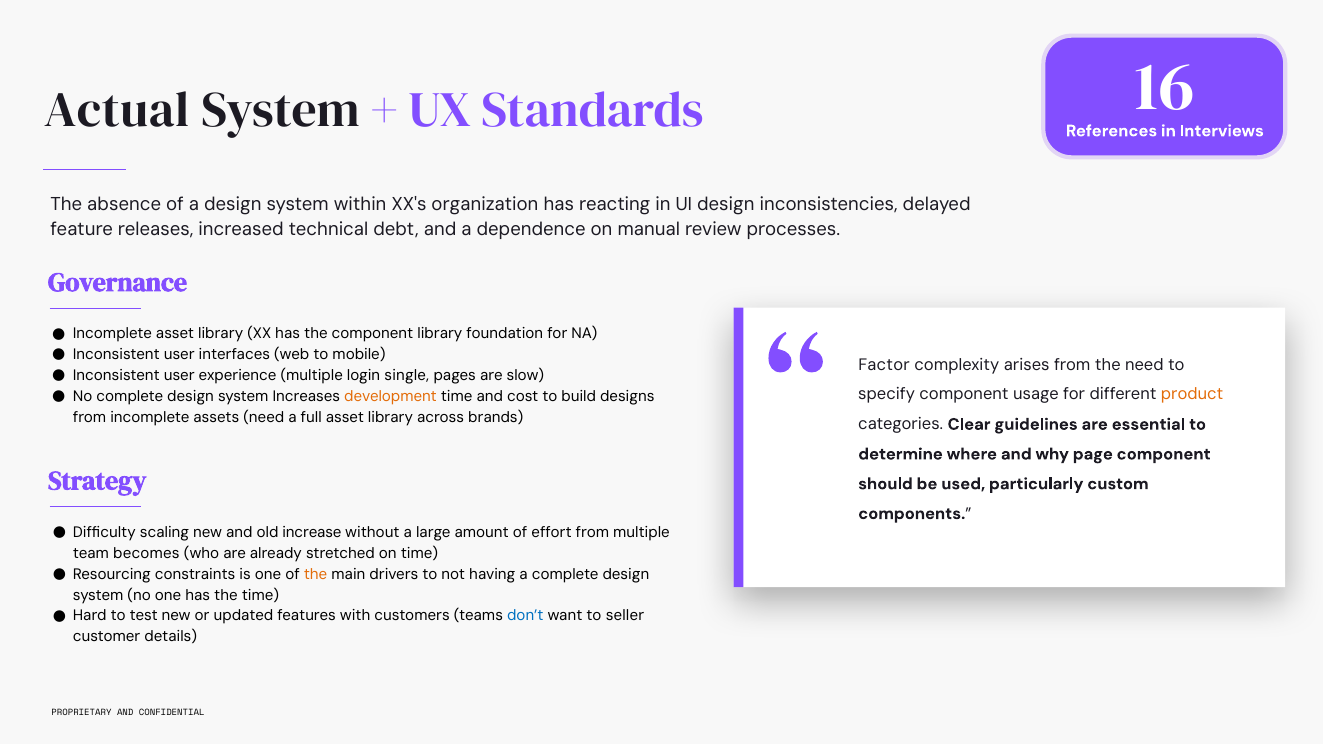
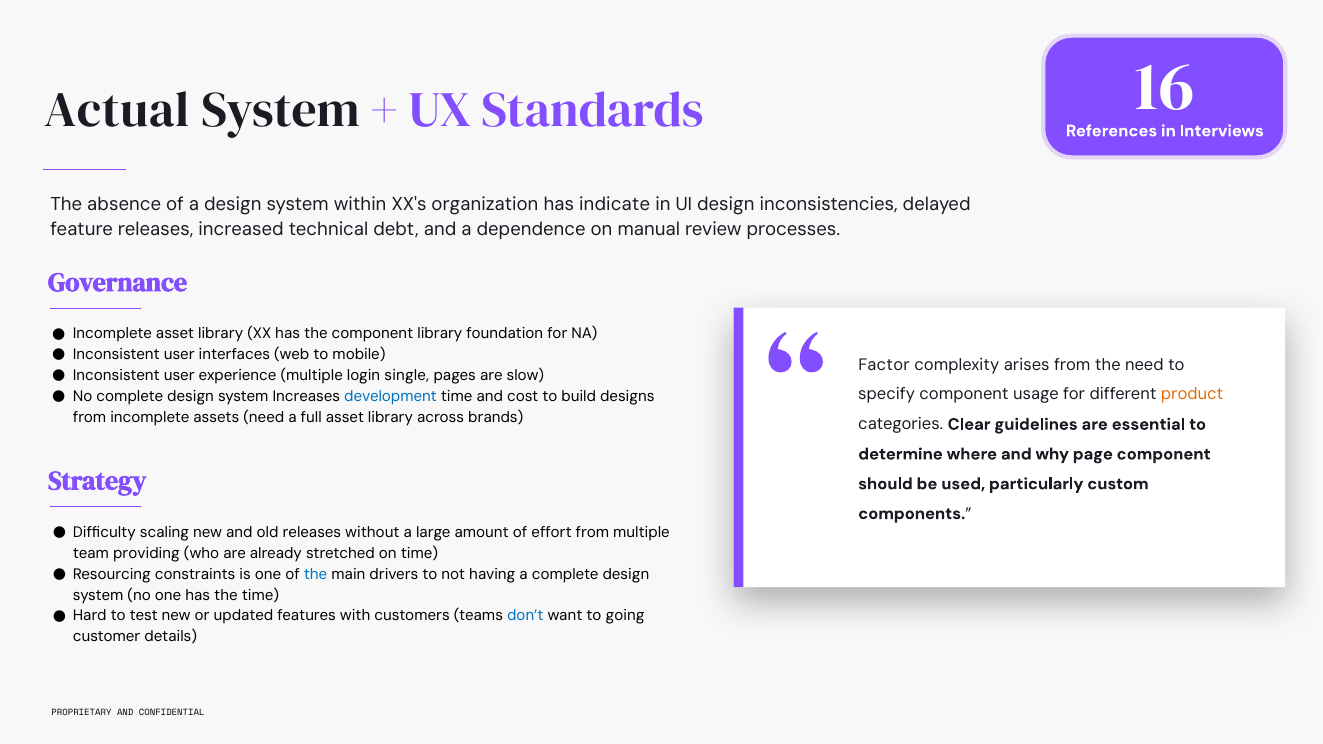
reacting: reacting -> indicate (615, 204)
development colour: orange -> blue (391, 397)
old increase: increase -> releases (312, 533)
becomes: becomes -> providing (146, 553)
the colour: orange -> blue (316, 574)
seller: seller -> going (625, 616)
